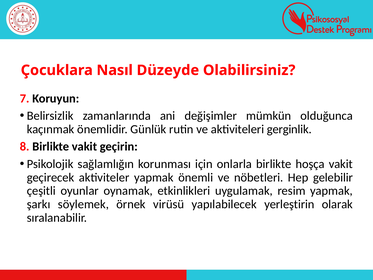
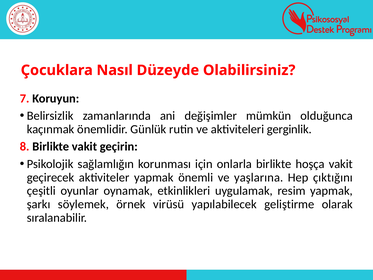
nöbetleri: nöbetleri -> yaşlarına (259, 177)
gelebilir: gelebilir -> çıktığını (333, 177)
yerleştirin: yerleştirin -> geliştirme (289, 204)
